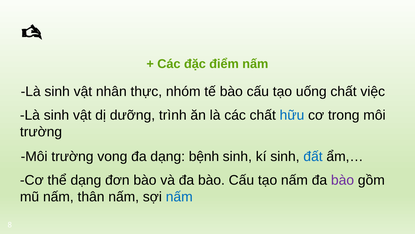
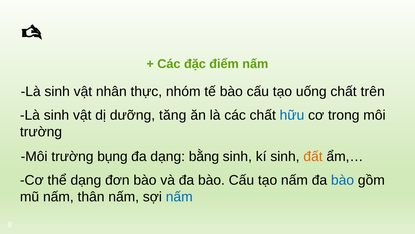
việc: việc -> trên (373, 91)
trình: trình -> tăng (173, 115)
vong: vong -> bụng (112, 156)
bệnh: bệnh -> bằng (204, 156)
đất colour: blue -> orange (313, 156)
bào colour: purple -> blue (343, 180)
